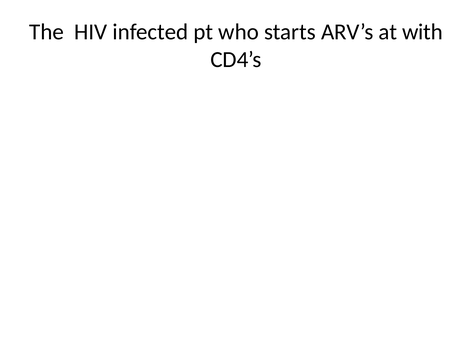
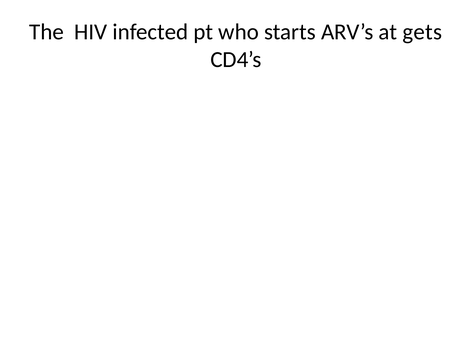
with: with -> gets (422, 32)
